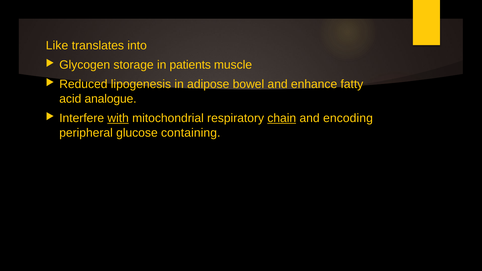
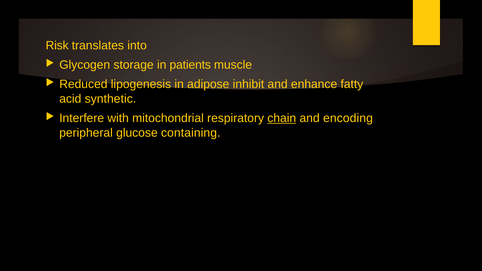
Like: Like -> Risk (57, 45)
bowel: bowel -> inhibit (248, 84)
analogue: analogue -> synthetic (110, 99)
with underline: present -> none (118, 118)
